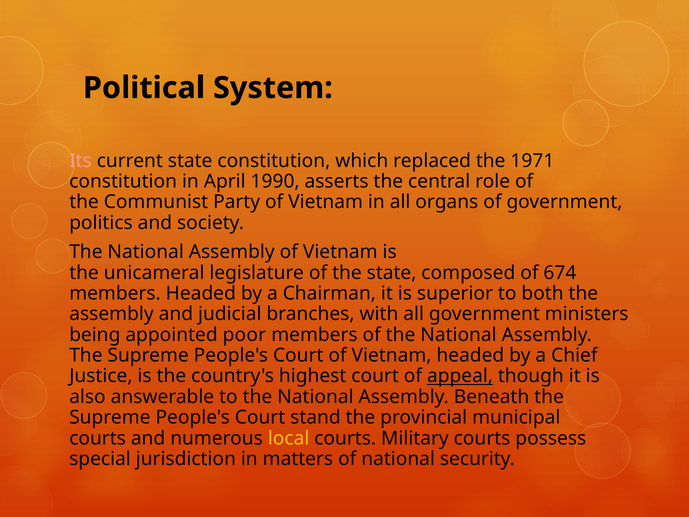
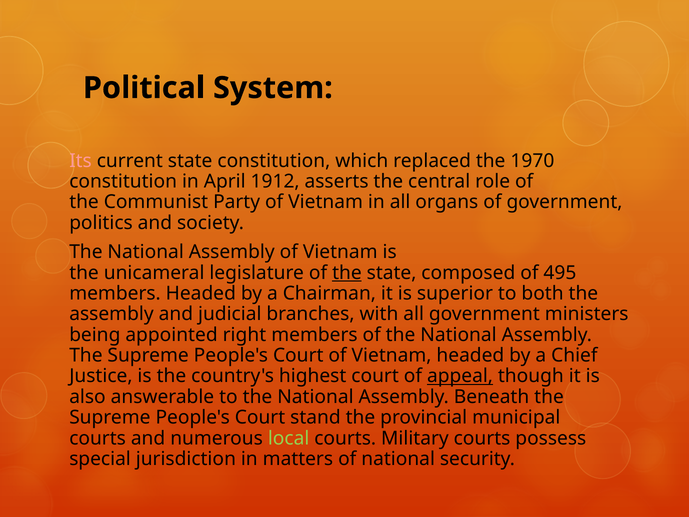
1971: 1971 -> 1970 (532, 161)
1990: 1990 -> 1912 (275, 181)
the underline: none -> present (347, 273)
674: 674 -> 495 (560, 273)
poor: poor -> right (244, 335)
local colour: yellow -> light green (289, 438)
